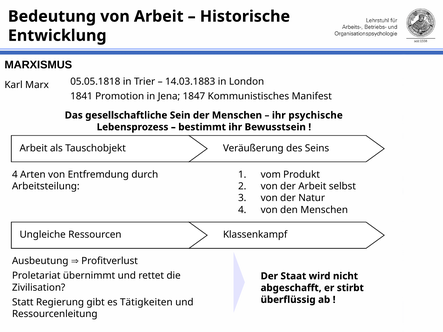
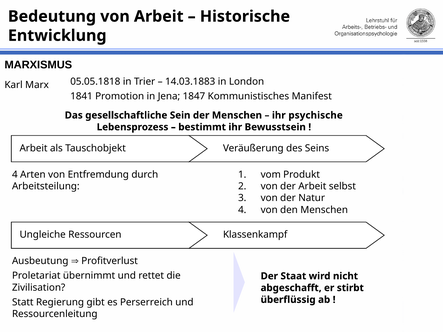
Tätigkeiten: Tätigkeiten -> Perserreich (146, 303)
